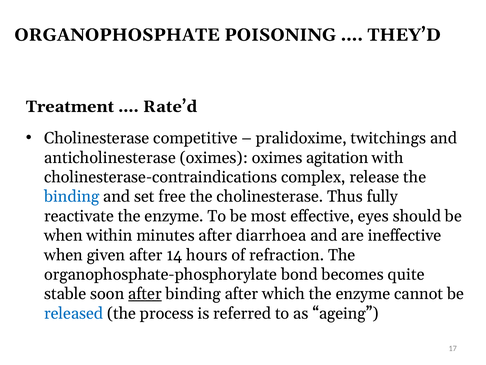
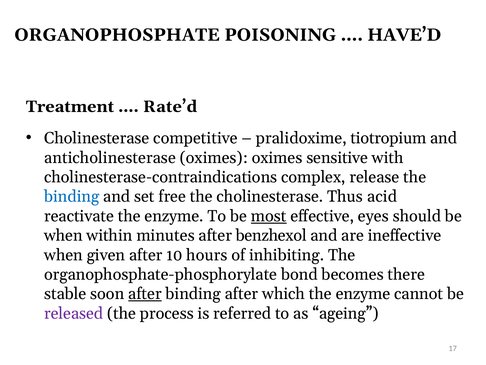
THEY’D: THEY’D -> HAVE’D (404, 35)
twitchings: twitchings -> tiotropium (389, 138)
agitation: agitation -> sensitive (337, 157)
fully: fully -> acid (382, 196)
most underline: none -> present (269, 216)
diarrhoea: diarrhoea -> benzhexol (271, 235)
14: 14 -> 10 (174, 255)
refraction: refraction -> inhibiting (287, 255)
quite: quite -> there (406, 274)
released colour: blue -> purple (74, 313)
